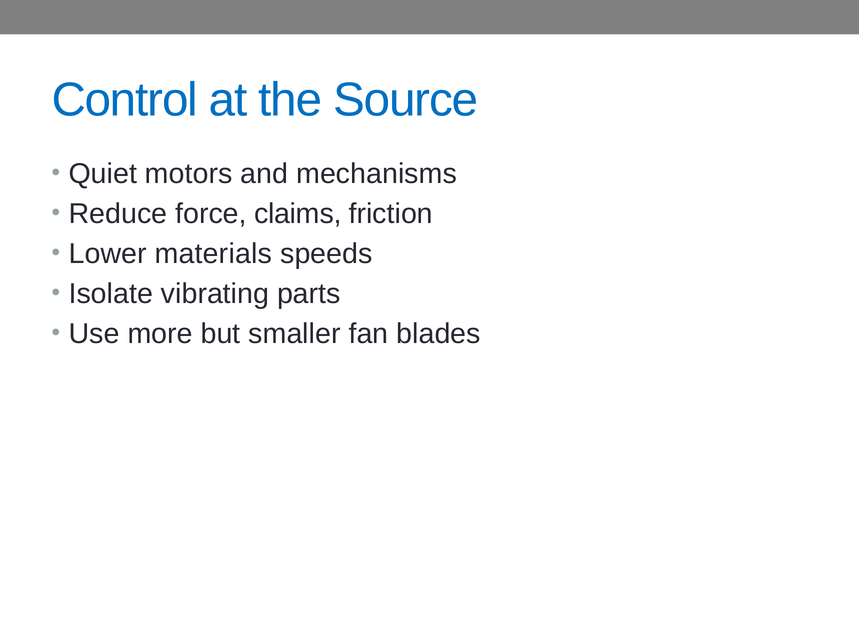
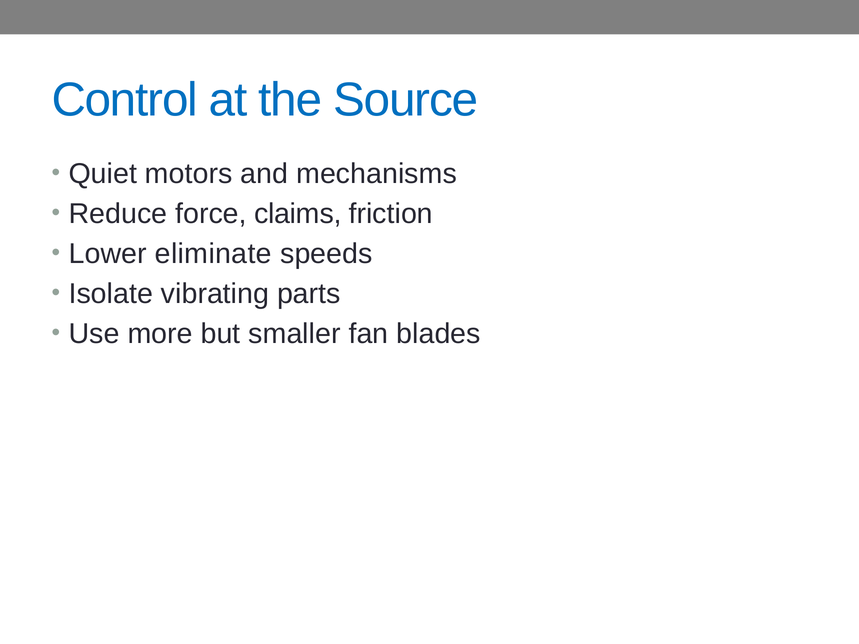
materials: materials -> eliminate (213, 254)
